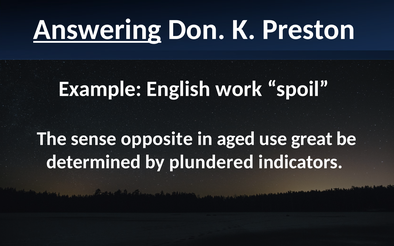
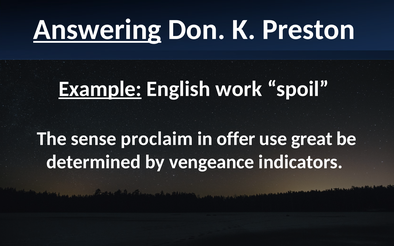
Example underline: none -> present (100, 89)
opposite: opposite -> proclaim (157, 139)
aged: aged -> offer (236, 139)
plundered: plundered -> vengeance (212, 162)
